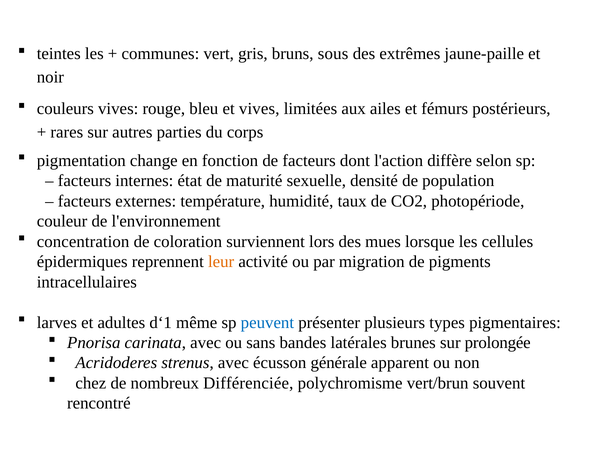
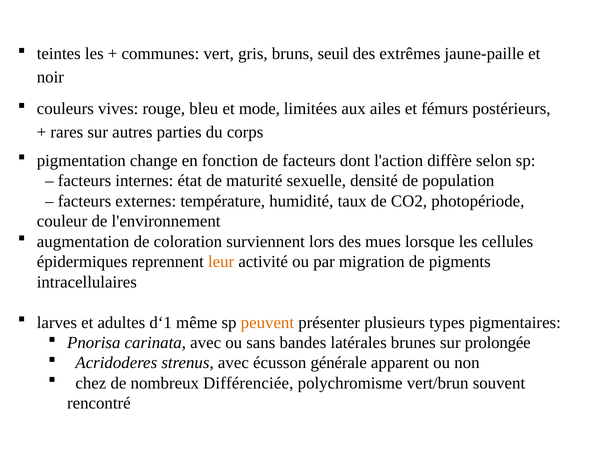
sous: sous -> seuil (333, 54)
et vives: vives -> mode (259, 109)
concentration: concentration -> augmentation (83, 241)
peuvent colour: blue -> orange (267, 322)
